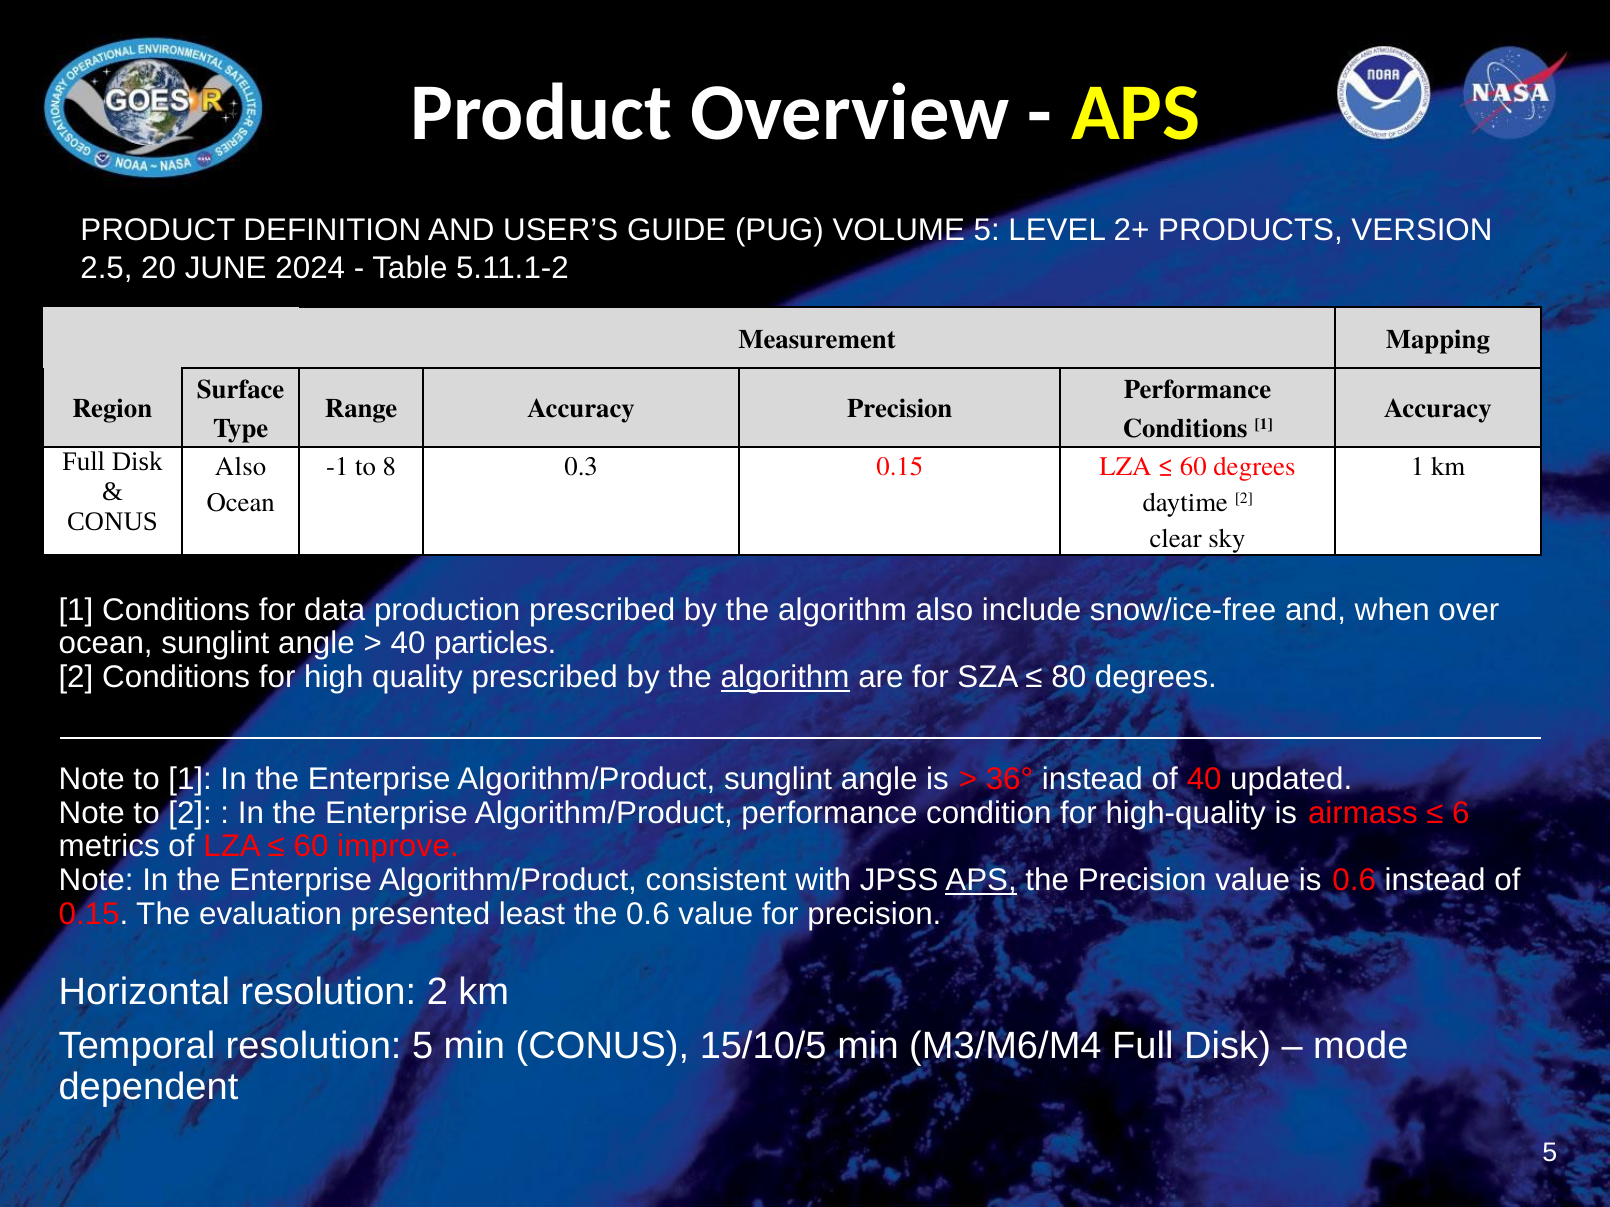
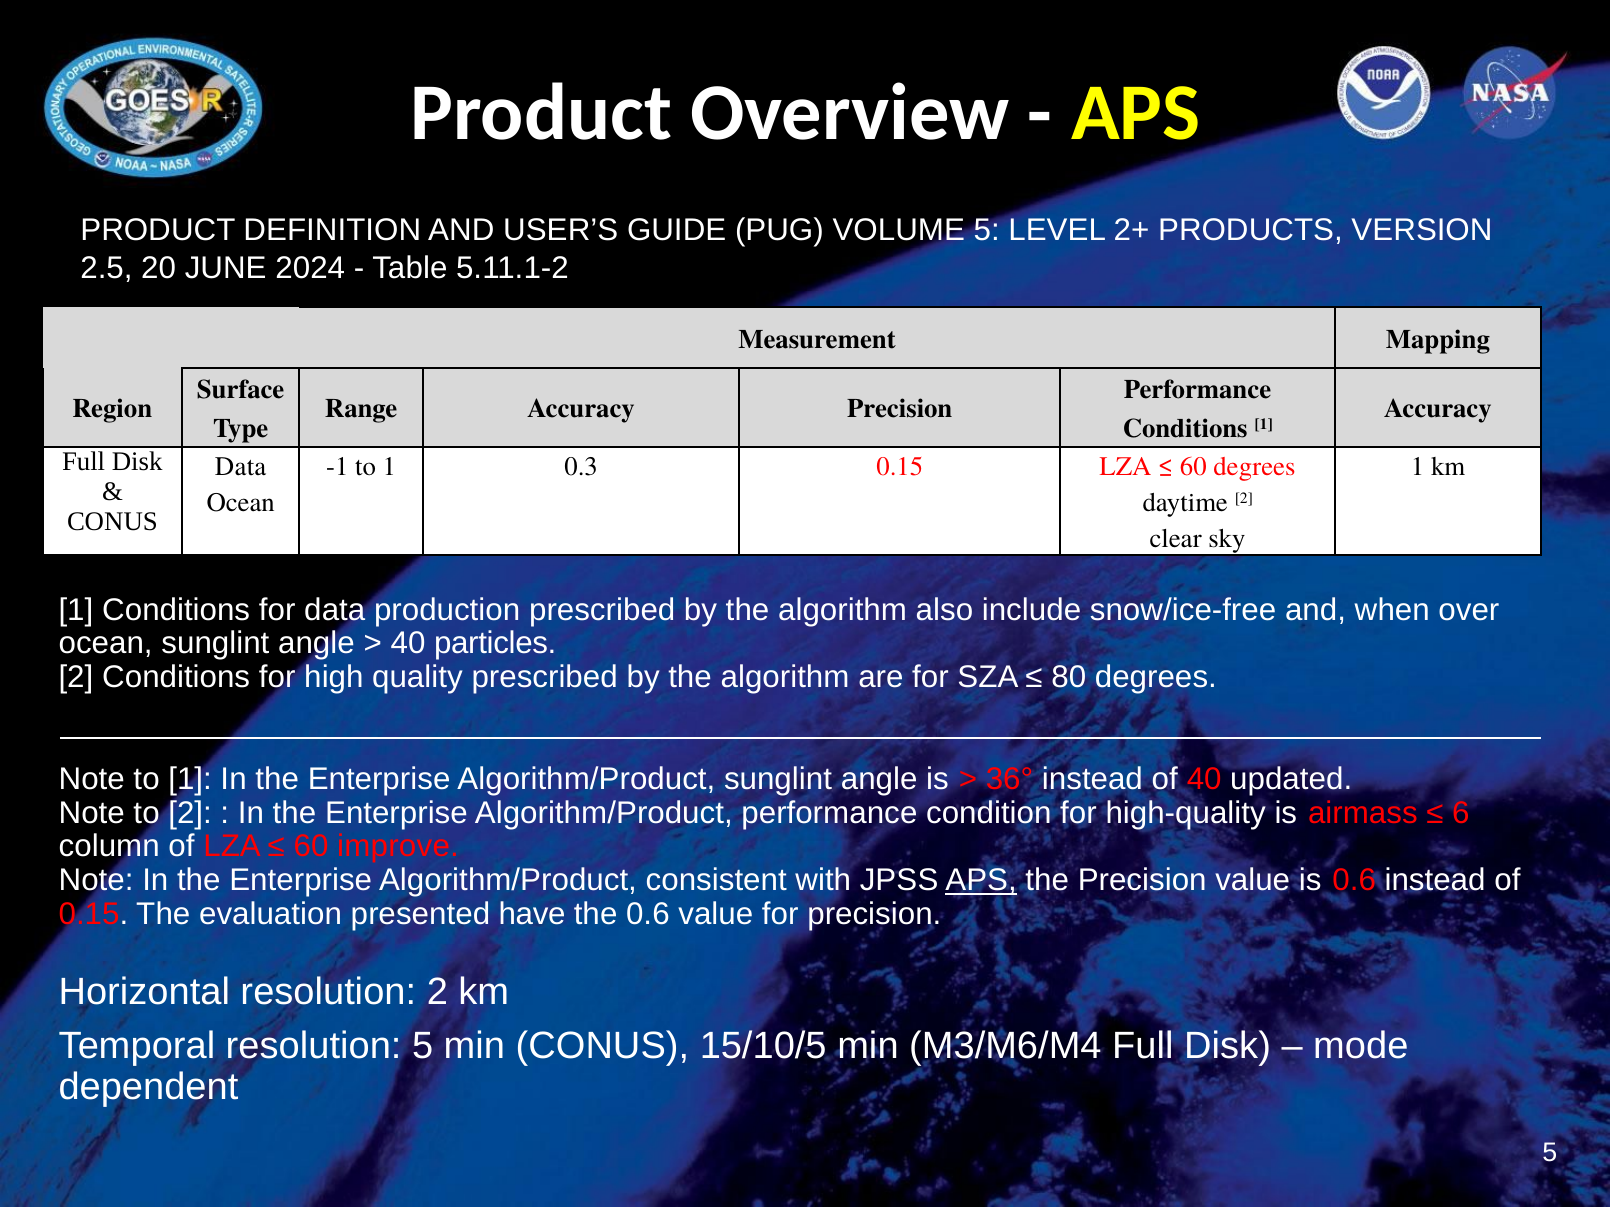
Also: Also -> Data (241, 466)
-1 to 8: 8 -> 1 (389, 466)
algorithm underline: present -> none (785, 678)
metrics: metrics -> column (109, 847)
least: least -> have (532, 915)
